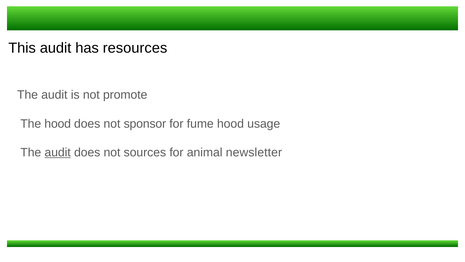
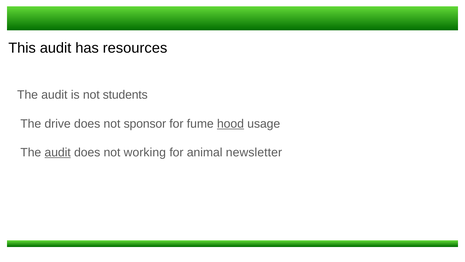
promote: promote -> students (125, 95)
The hood: hood -> drive (58, 124)
hood underline: none -> present (230, 124)
sources: sources -> working (145, 152)
